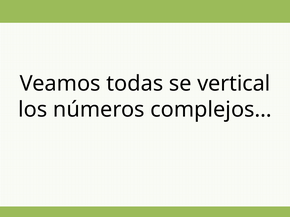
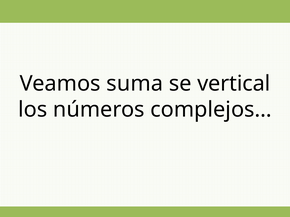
todas: todas -> suma (135, 84)
